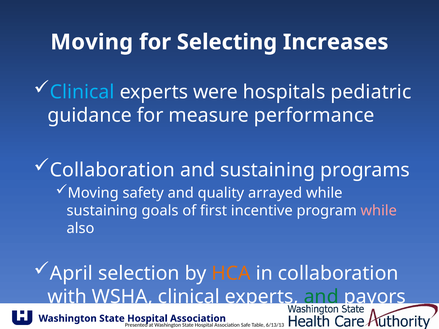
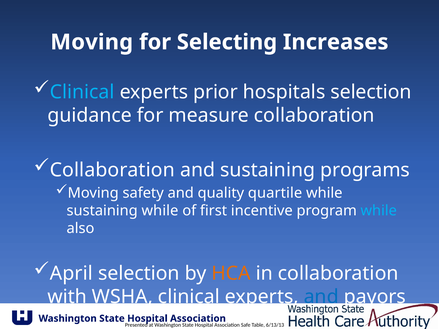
were: were -> prior (215, 92)
hospitals pediatric: pediatric -> selection (371, 92)
measure performance: performance -> collaboration (314, 116)
arrayed: arrayed -> quartile (275, 193)
sustaining goals: goals -> while (160, 211)
while colour: pink -> light blue (379, 211)
and colour: green -> blue (321, 297)
